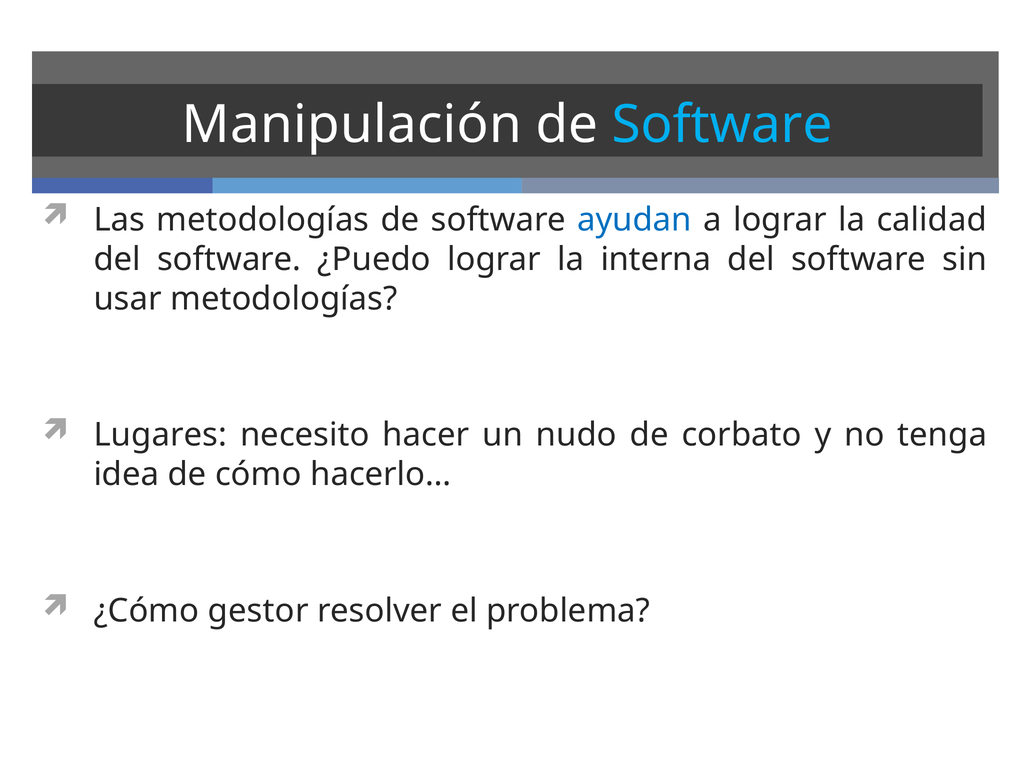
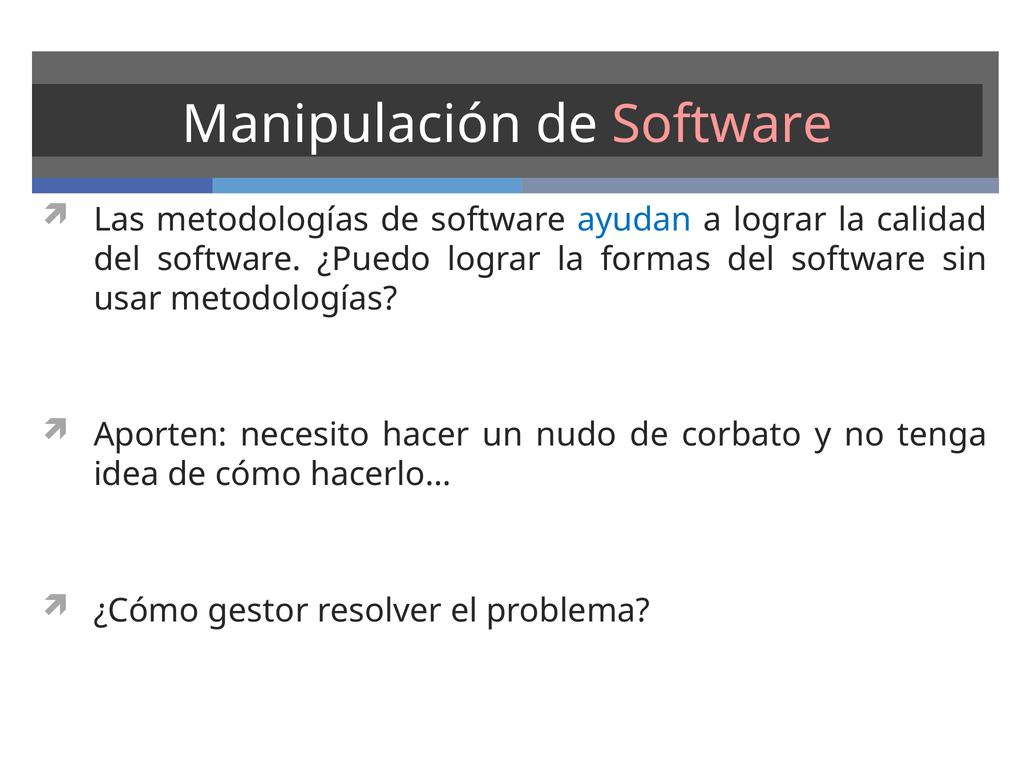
Software colour: light blue -> pink (722, 125)
interna: interna -> formas (656, 259)
Lugares: Lugares -> Aporten (160, 435)
